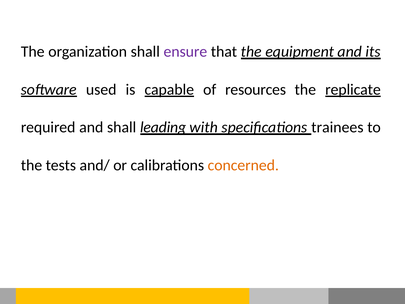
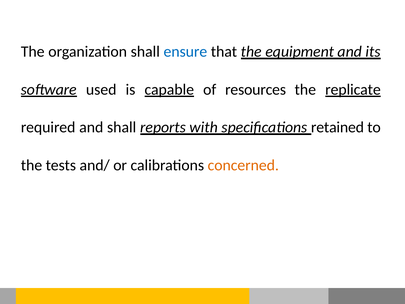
ensure colour: purple -> blue (185, 52)
leading: leading -> reports (163, 127)
trainees: trainees -> retained (337, 127)
